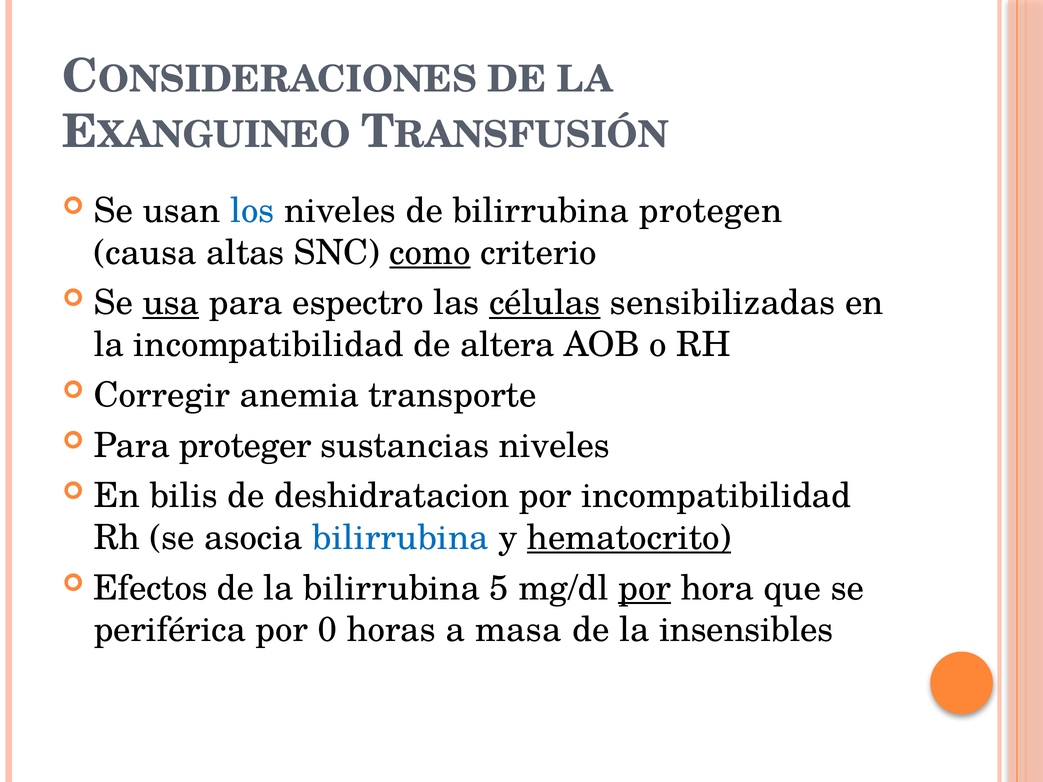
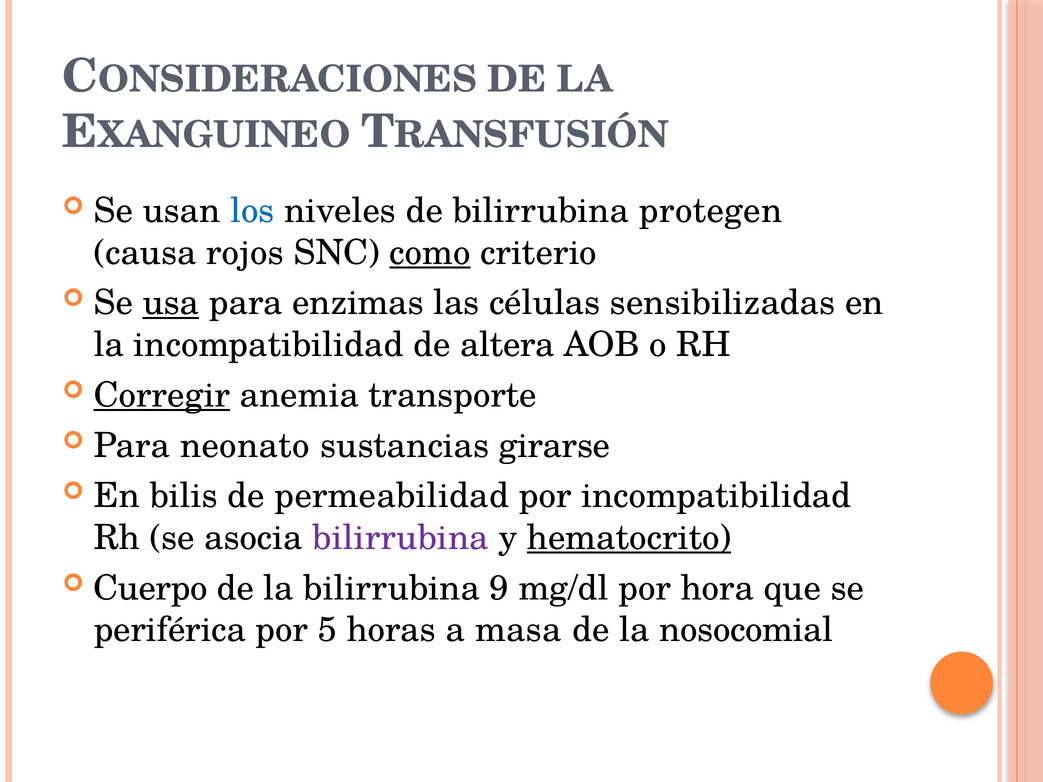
altas: altas -> rojos (245, 253)
espectro: espectro -> enzimas (358, 303)
células underline: present -> none (545, 303)
Corregir underline: none -> present (162, 395)
proteger: proteger -> neonato (245, 446)
sustancias niveles: niveles -> girarse (555, 446)
deshidratacion: deshidratacion -> permeabilidad (392, 496)
bilirrubina colour: blue -> purple (401, 538)
Efectos: Efectos -> Cuerpo (150, 588)
5: 5 -> 9 (499, 588)
por underline: present -> none (645, 588)
0: 0 -> 5 (327, 630)
insensibles: insensibles -> nosocomial (746, 630)
